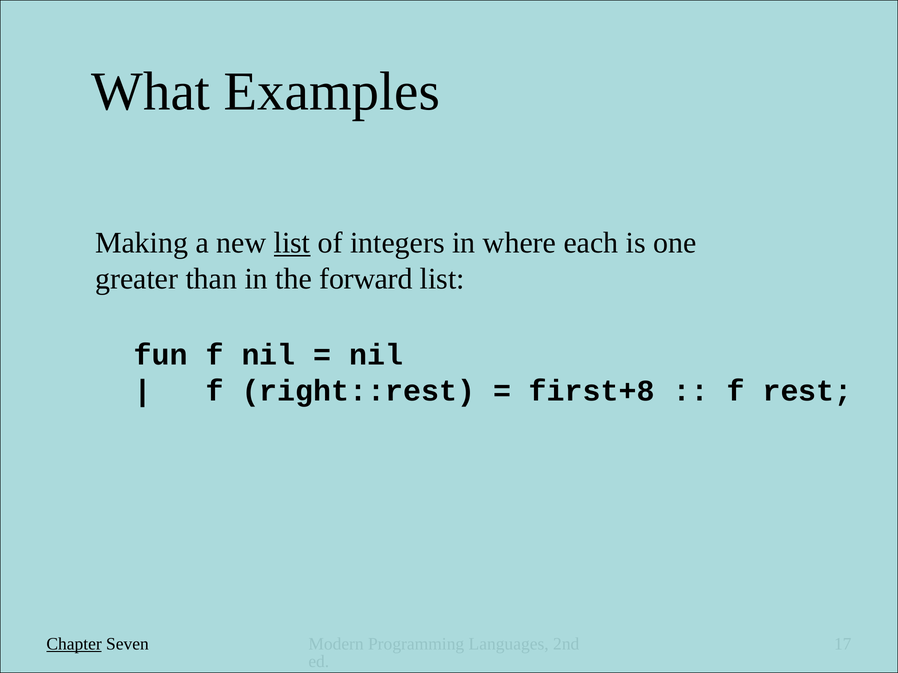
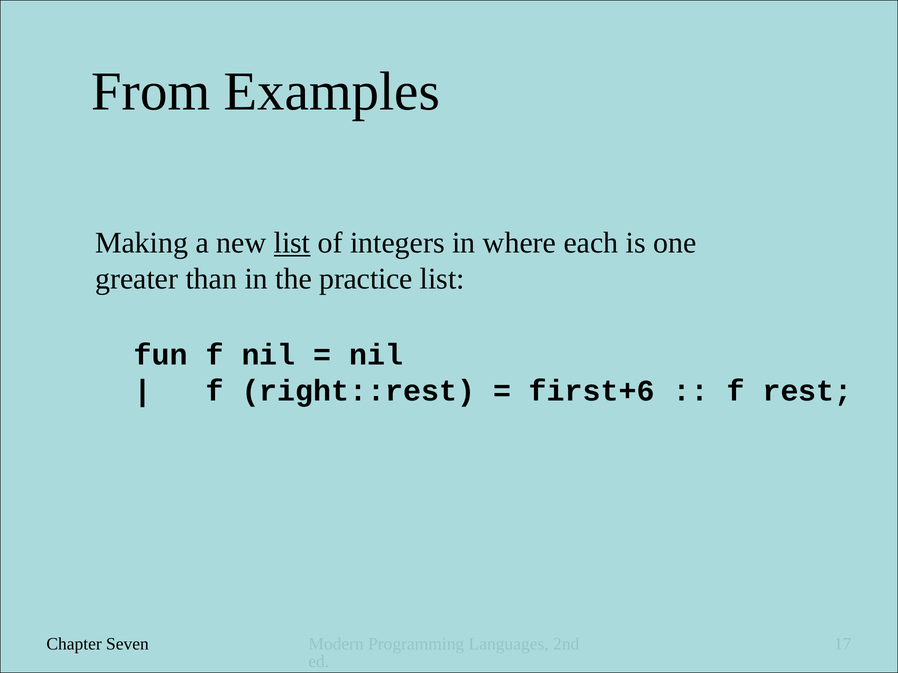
What: What -> From (151, 92)
forward: forward -> practice (366, 279)
first+8: first+8 -> first+6 (592, 391)
Chapter underline: present -> none (74, 645)
